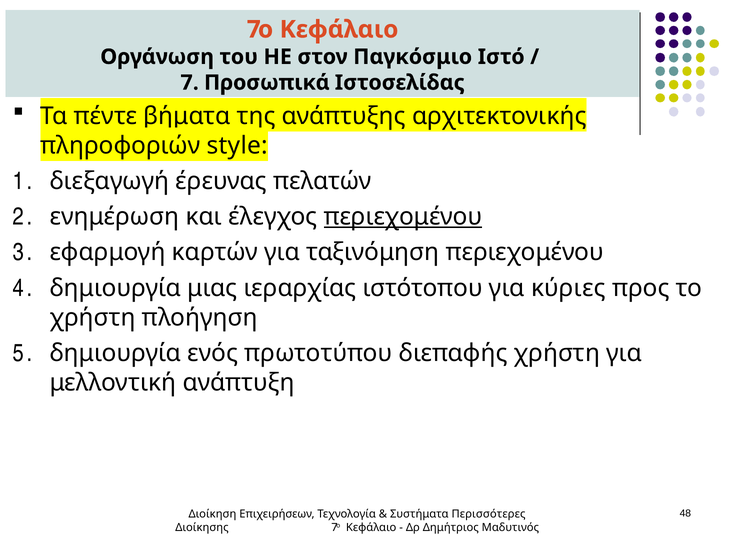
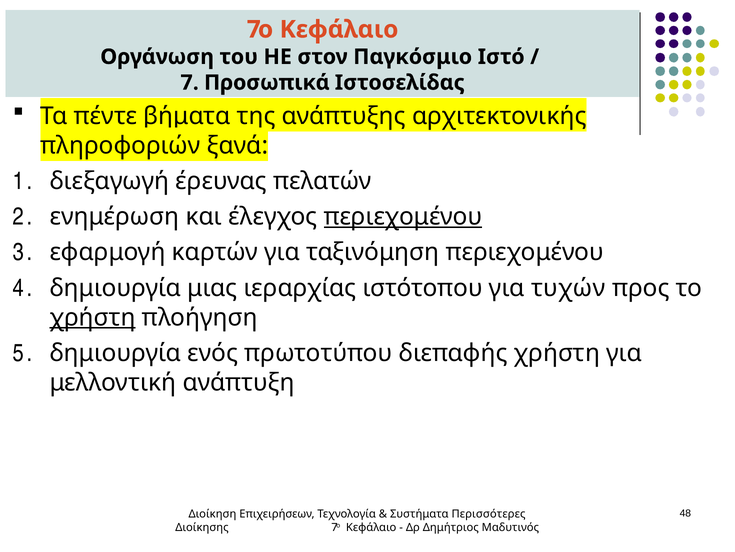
style: style -> ξανά (237, 145)
κύριες: κύριες -> τυχών (568, 288)
χρήστη underline: none -> present (93, 317)
